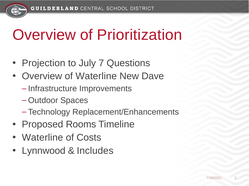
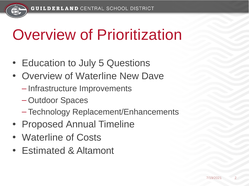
Projection: Projection -> Education (44, 63)
7: 7 -> 5 (101, 63)
Rooms: Rooms -> Annual (81, 125)
Lynnwood: Lynnwood -> Estimated (44, 151)
Includes: Includes -> Altamont (95, 151)
